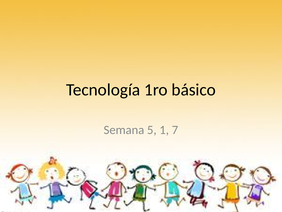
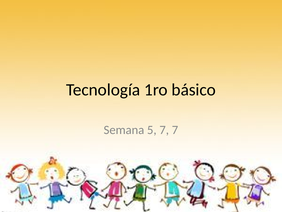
5 1: 1 -> 7 (164, 130)
